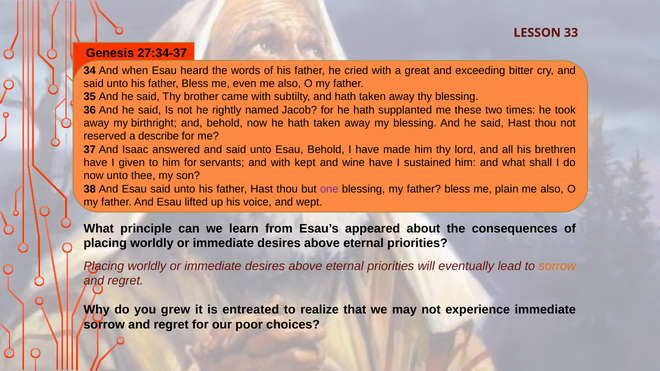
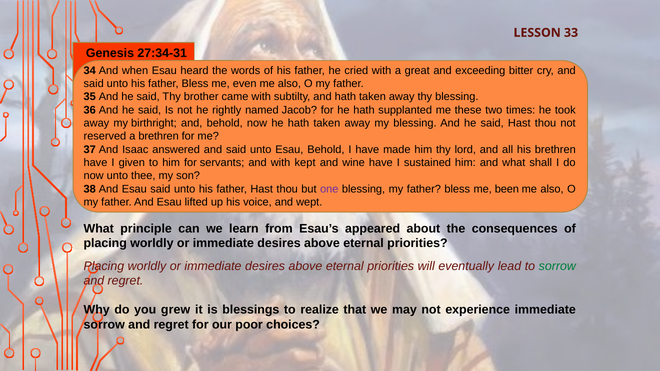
27:34-37: 27:34-37 -> 27:34-31 (162, 53)
a describe: describe -> brethren (159, 136)
plain: plain -> been (507, 189)
sorrow colour: orange -> green (557, 266)
entreated: entreated -> blessings (251, 310)
